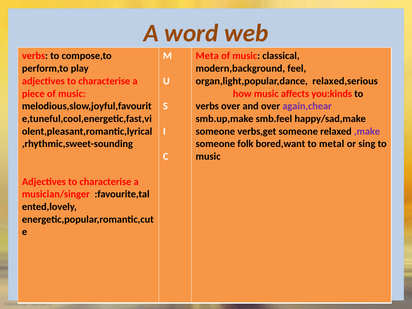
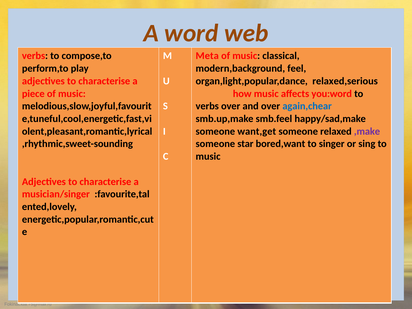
you:kinds: you:kinds -> you:word (332, 94)
again,chear colour: purple -> blue (307, 106)
verbs,get: verbs,get -> want,get (257, 131)
folk: folk -> star (245, 144)
metal: metal -> singer (332, 144)
